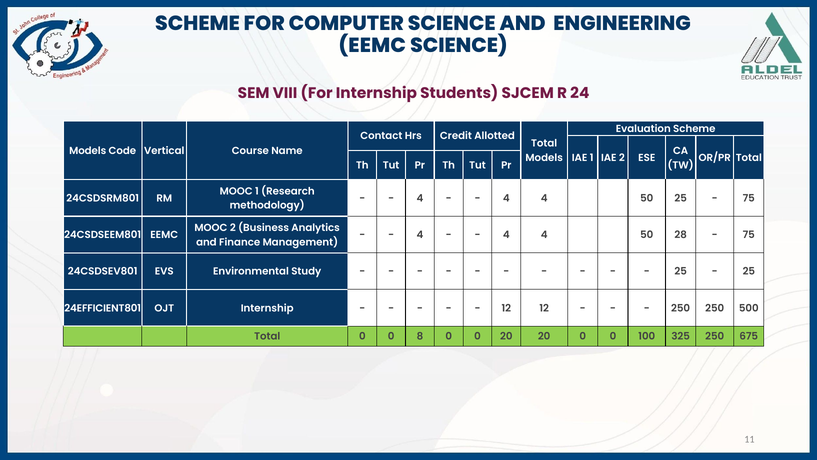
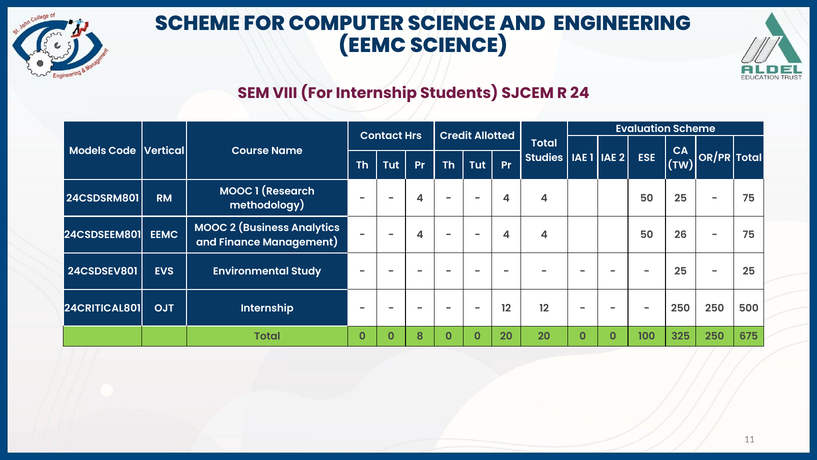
Models: Models -> Studies (544, 158)
28: 28 -> 26 (681, 235)
24EFFICIENT801: 24EFFICIENT801 -> 24CRITICAL801 (103, 308)
